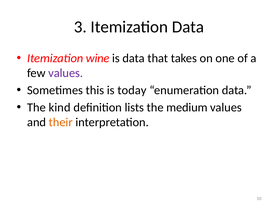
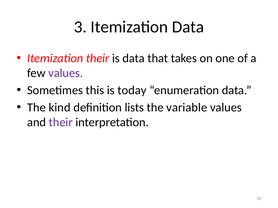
Itemization wine: wine -> their (98, 58)
medium: medium -> variable (187, 108)
their colour: orange -> purple (61, 123)
